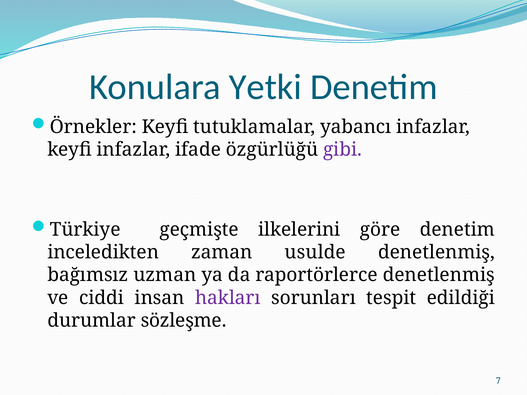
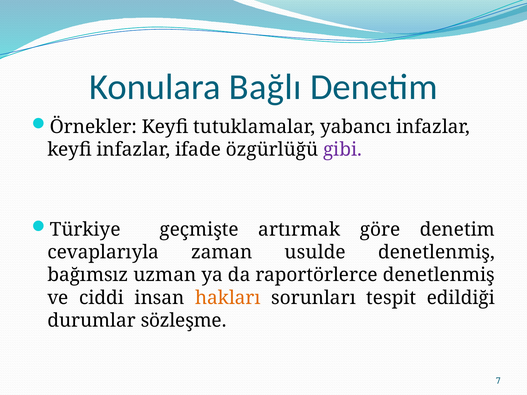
Yetki: Yetki -> Bağlı (265, 87)
ilkelerini: ilkelerini -> artırmak (299, 230)
inceledikten: inceledikten -> cevaplarıyla (103, 252)
hakları colour: purple -> orange (228, 298)
